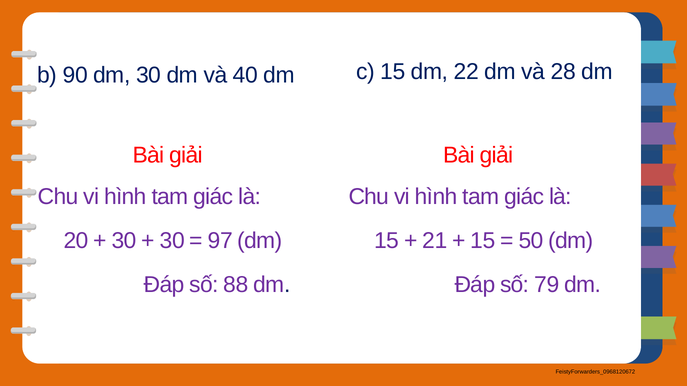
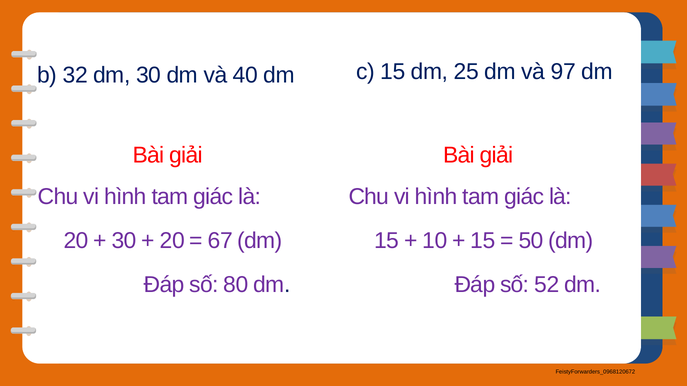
22: 22 -> 25 (466, 72)
28: 28 -> 97 (563, 72)
90: 90 -> 32 (75, 75)
30: 30 -> 20 (172, 241)
97: 97 -> 67 (220, 241)
21: 21 -> 10 (435, 241)
88: 88 -> 80 (236, 285)
79: 79 -> 52 (547, 285)
